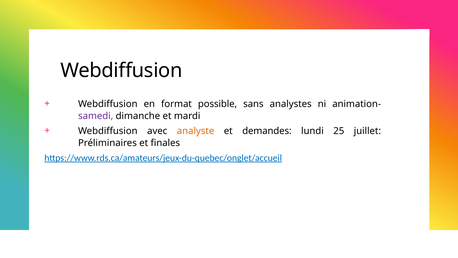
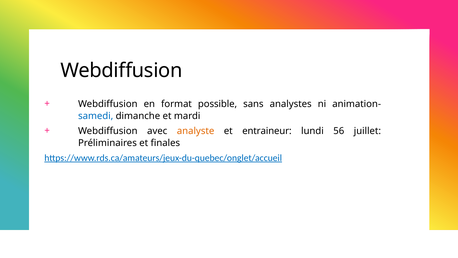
samedi colour: purple -> blue (96, 116)
demandes: demandes -> entraineur (267, 131)
25: 25 -> 56 (339, 131)
